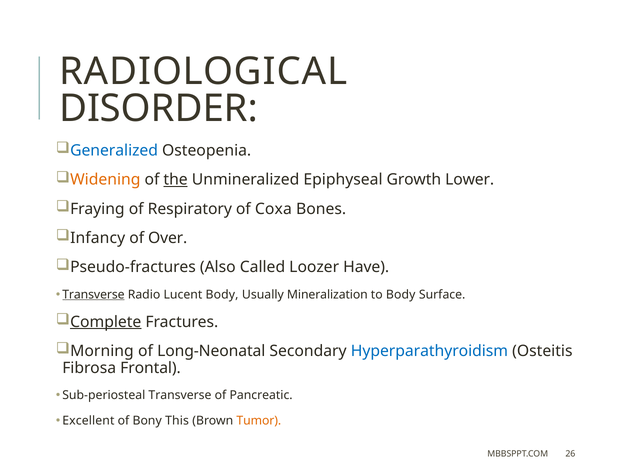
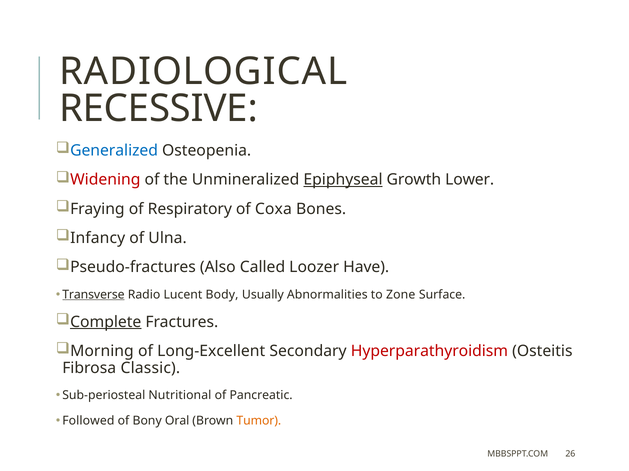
DISORDER: DISORDER -> RECESSIVE (159, 109)
Widening colour: orange -> red (105, 180)
the underline: present -> none (176, 180)
Epiphyseal underline: none -> present (343, 180)
Over: Over -> Ulna (168, 238)
Mineralization: Mineralization -> Abnormalities (327, 295)
to Body: Body -> Zone (401, 295)
Long-Neonatal: Long-Neonatal -> Long-Excellent (211, 352)
Hyperparathyroidism colour: blue -> red (429, 352)
Frontal: Frontal -> Classic (150, 369)
Sub-periosteal Transverse: Transverse -> Nutritional (180, 396)
Excellent: Excellent -> Followed (88, 421)
This: This -> Oral (177, 421)
